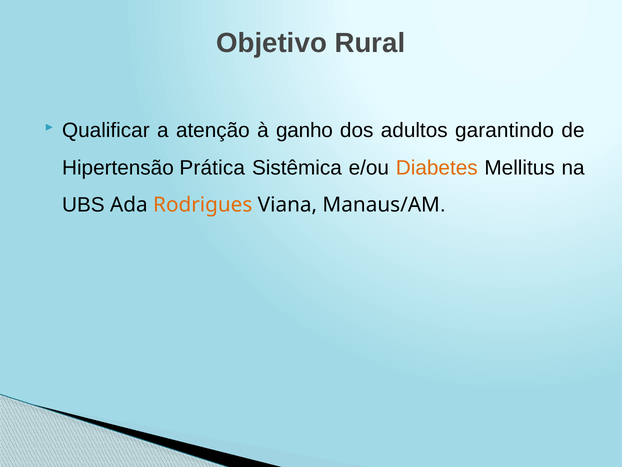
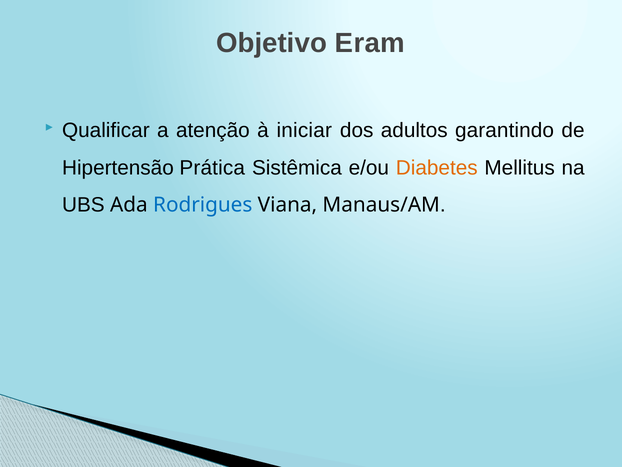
Rural: Rural -> Eram (370, 43)
ganho: ganho -> iniciar (304, 130)
Rodrigues colour: orange -> blue (203, 205)
